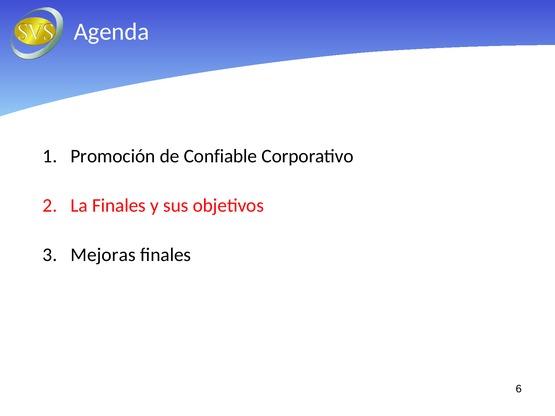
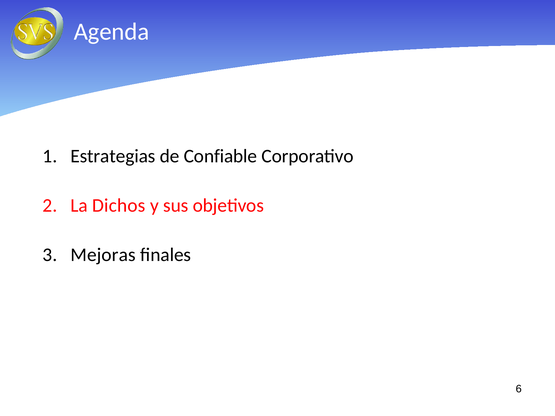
Promoción: Promoción -> Estrategias (113, 156)
La Finales: Finales -> Dichos (119, 206)
